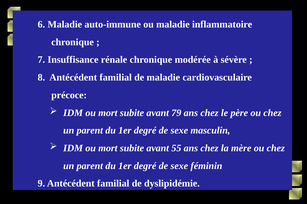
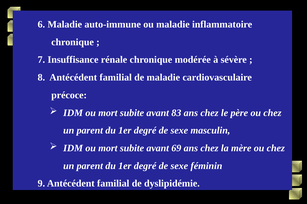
79: 79 -> 83 (176, 113)
55: 55 -> 69 (176, 149)
